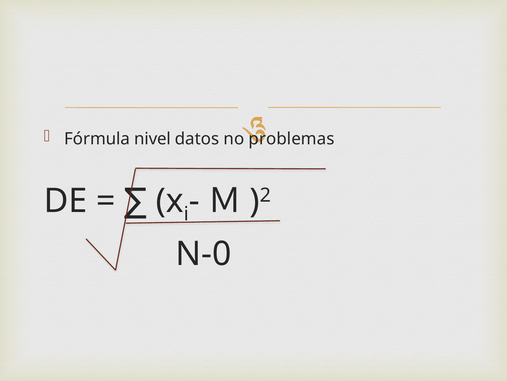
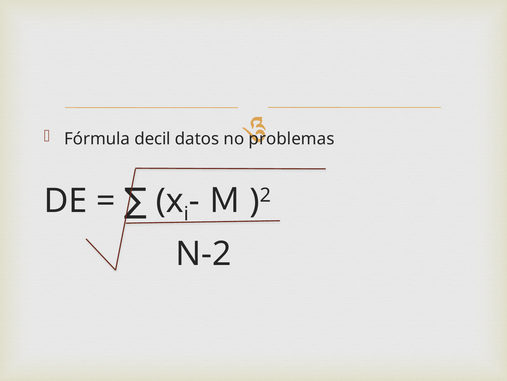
nivel: nivel -> decil (153, 139)
N-0: N-0 -> N-2 (204, 253)
